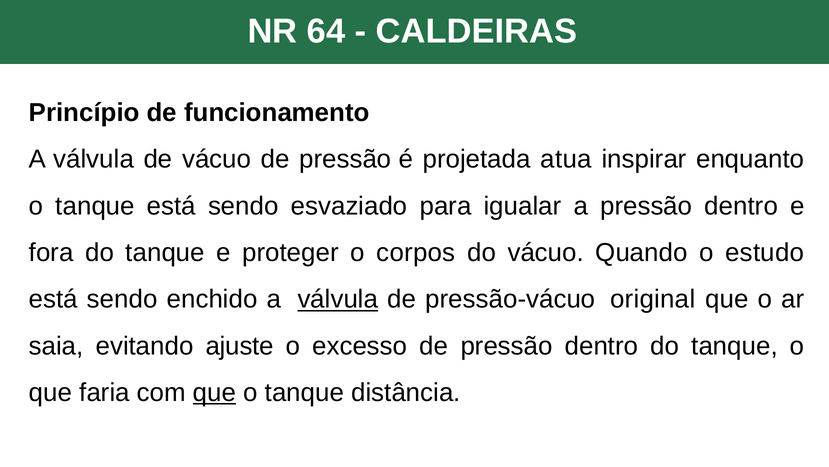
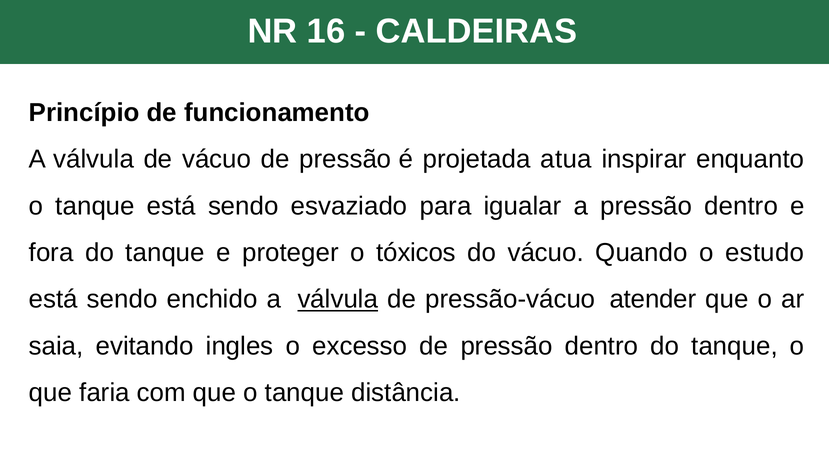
64: 64 -> 16 (326, 31)
corpos: corpos -> tóxicos (416, 252)
original: original -> atender (653, 299)
ajuste: ajuste -> ingles (240, 346)
que underline: present -> none (215, 392)
